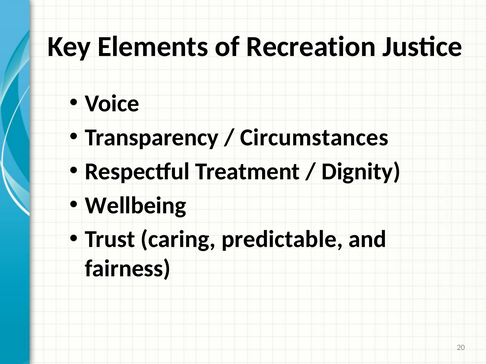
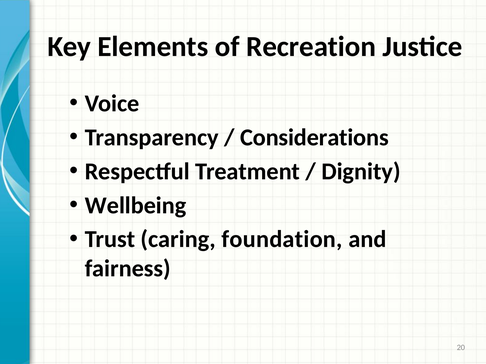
Circumstances: Circumstances -> Considerations (314, 138)
predictable: predictable -> foundation (282, 240)
